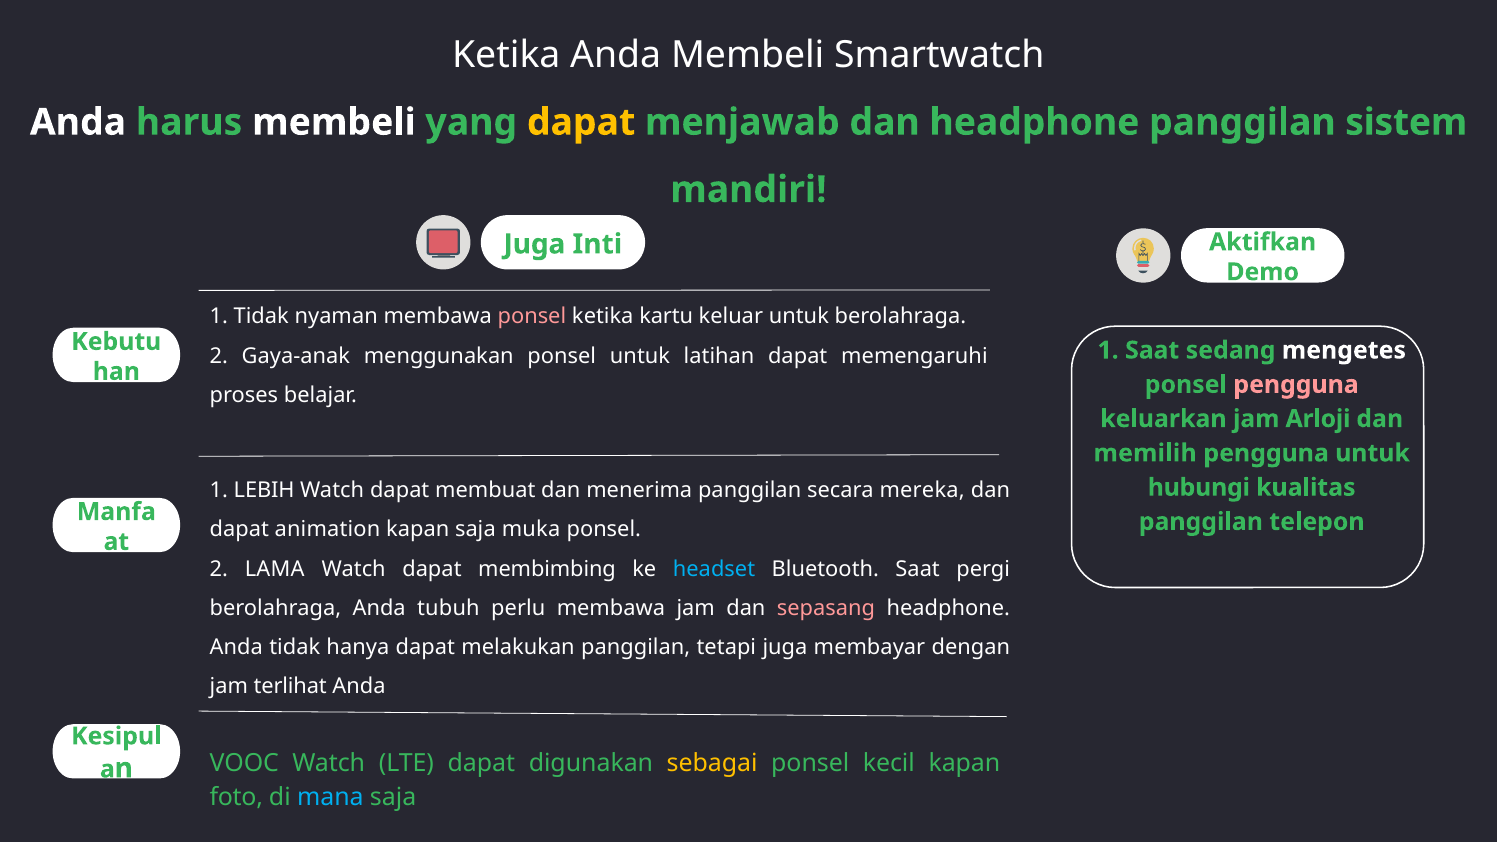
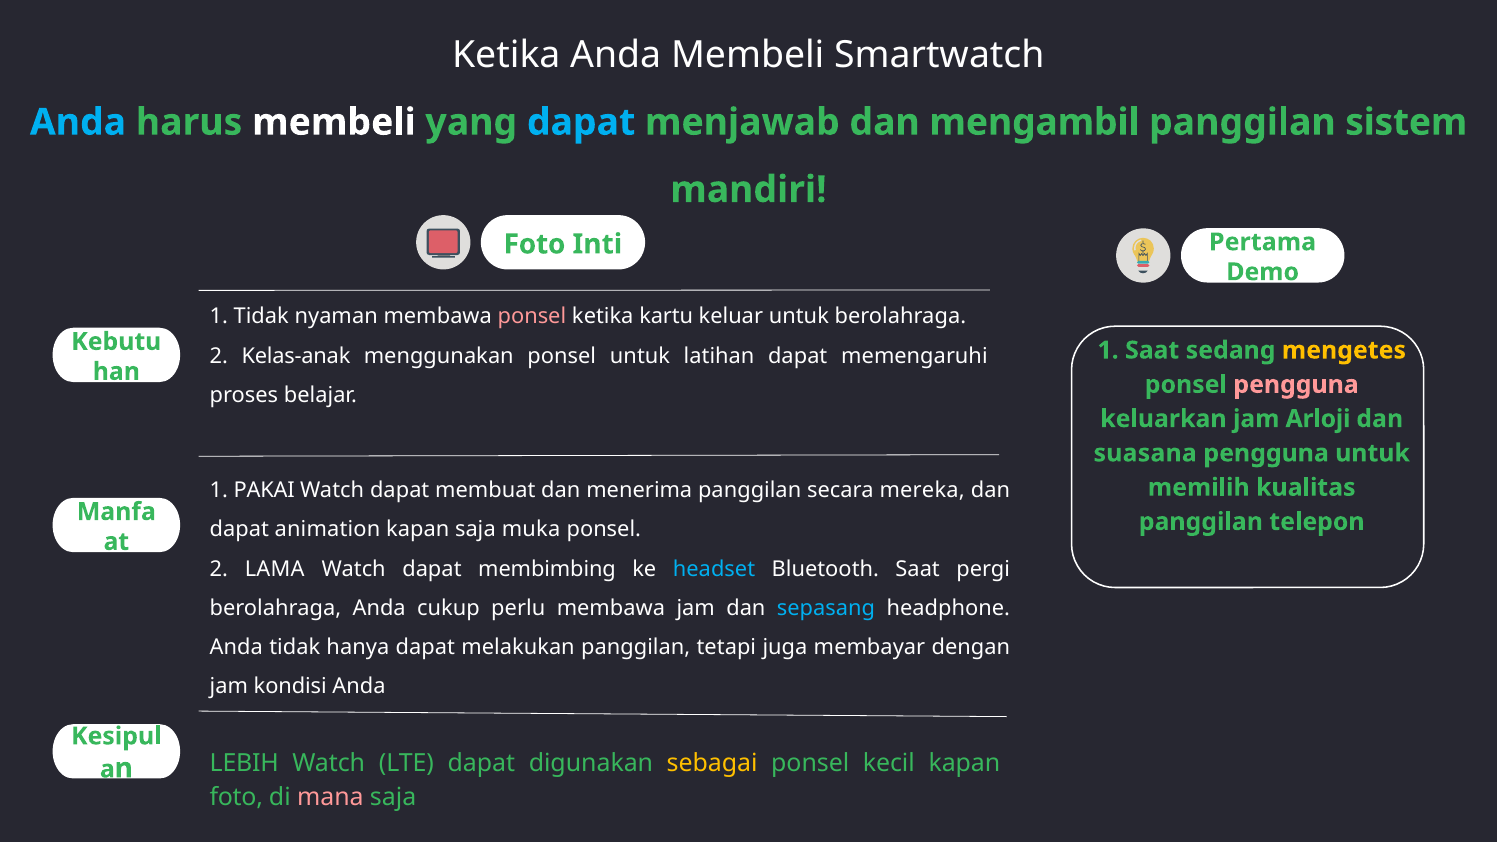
Anda colour: white -> light blue (78, 122)
dapat colour: yellow -> light blue (581, 122)
dan headphone: headphone -> mengambil (1035, 122)
Juga: Juga -> Foto (535, 244)
Aktifkan: Aktifkan -> Pertama (1263, 242)
mengetes colour: white -> yellow (1344, 350)
Gaya-anak: Gaya-anak -> Kelas-anak (296, 356)
memilih: memilih -> suasana (1145, 453)
hubungi: hubungi -> memilih (1199, 488)
LEBIH: LEBIH -> PAKAI (264, 490)
tubuh: tubuh -> cukup (448, 608)
sepasang colour: pink -> light blue (826, 608)
terlihat: terlihat -> kondisi (290, 687)
VOOC: VOOC -> LEBIH (244, 763)
mana colour: light blue -> pink (330, 798)
